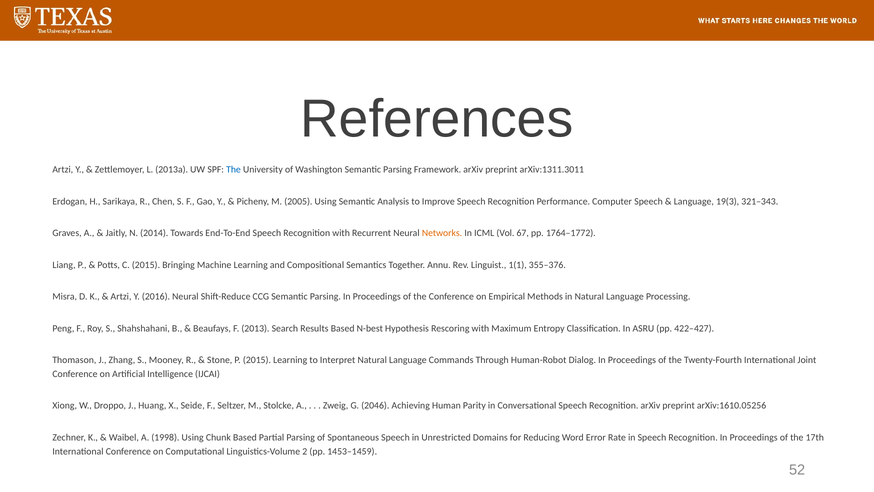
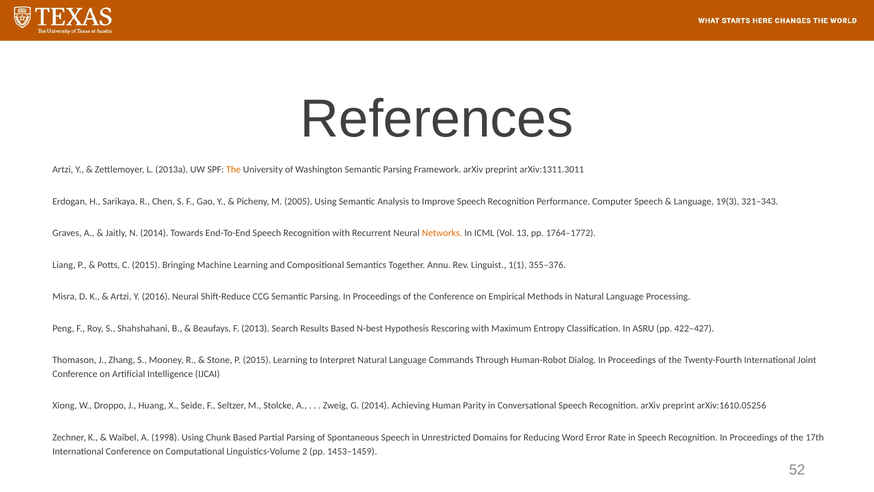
The colour: blue -> orange (233, 169)
67: 67 -> 13 (523, 233)
G 2046: 2046 -> 2014 (375, 405)
